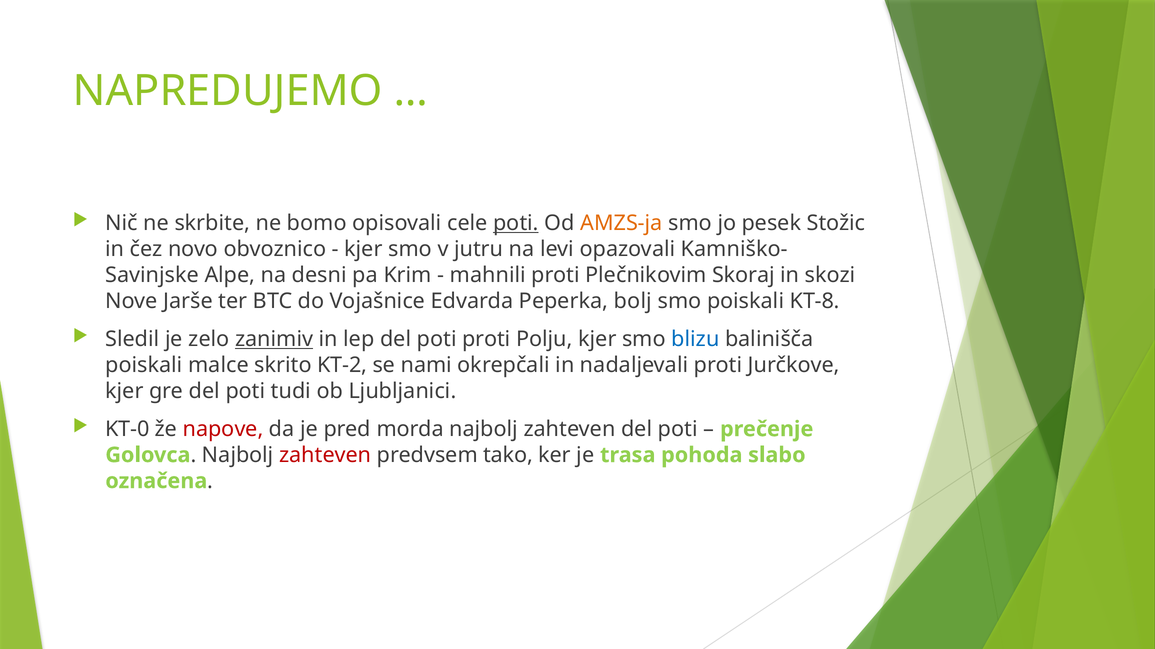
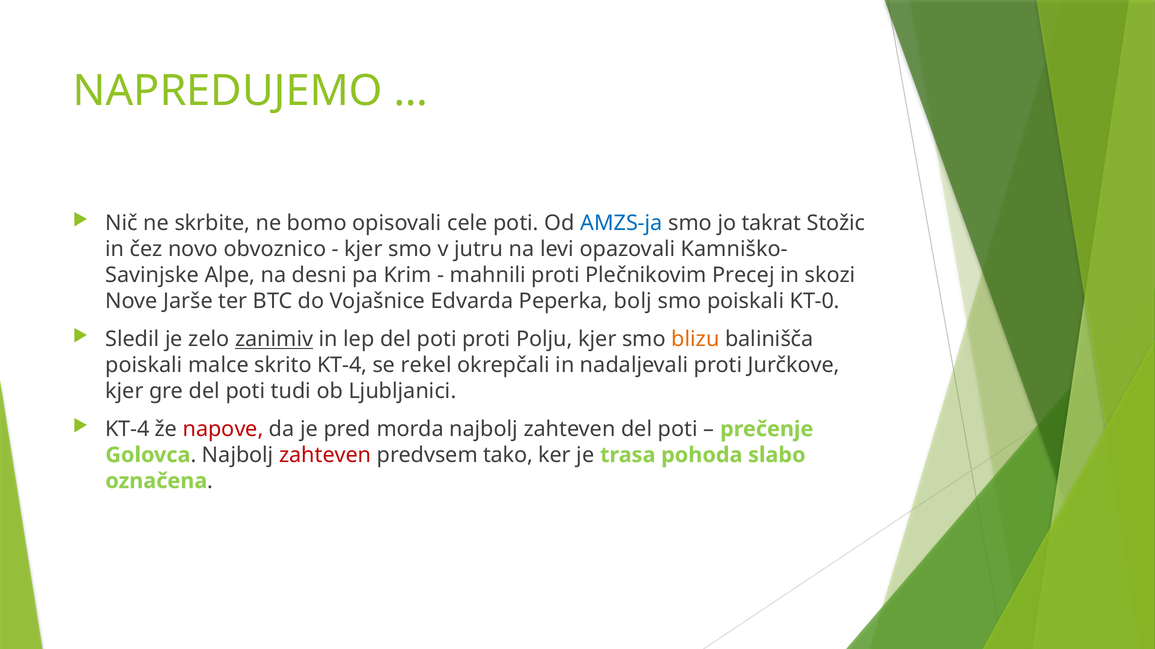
poti underline: present -> none (516, 224)
AMZS-ja colour: orange -> blue (621, 224)
pesek: pesek -> takrat (771, 224)
Skoraj: Skoraj -> Precej (743, 276)
KT-8: KT-8 -> KT-0 (815, 301)
blizu colour: blue -> orange (695, 340)
skrito KT-2: KT-2 -> KT-4 (342, 366)
nami: nami -> rekel (426, 366)
KT-0: KT-0 -> KT-4 (127, 430)
